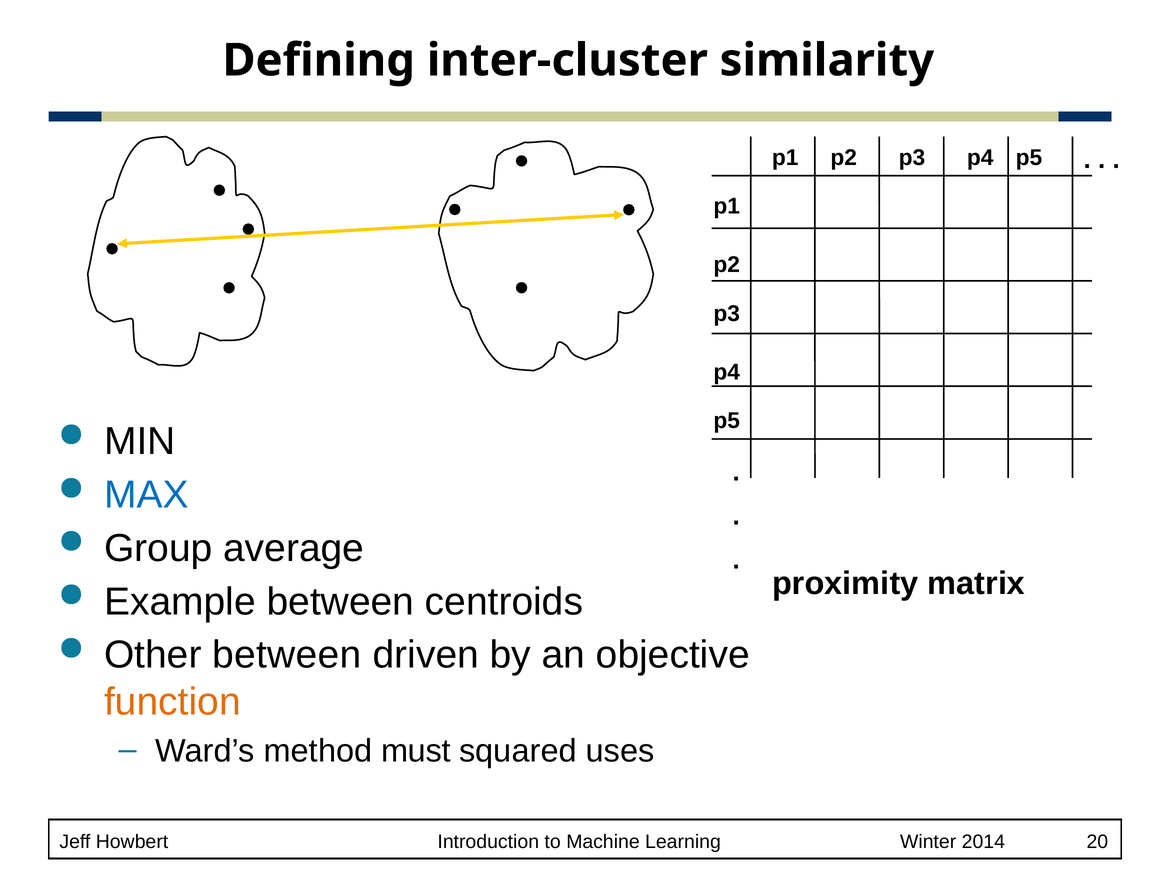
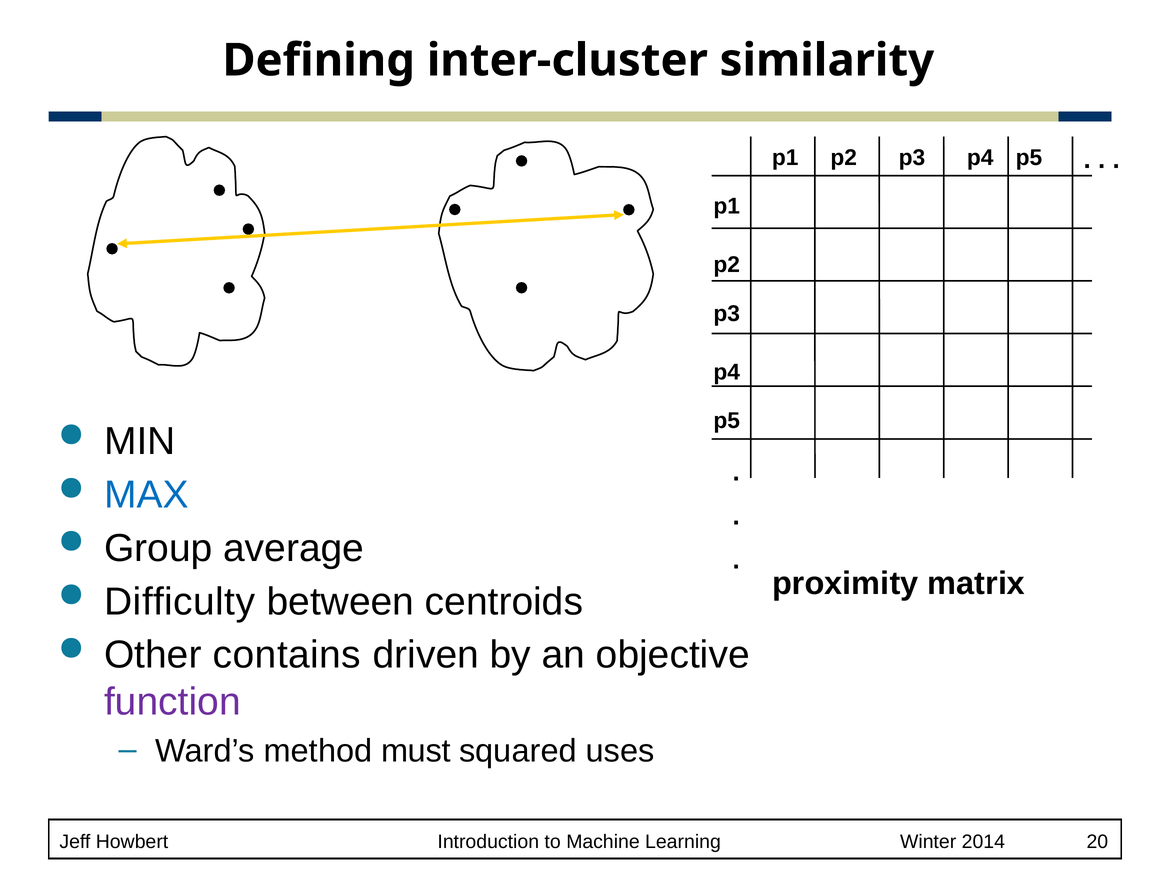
Example: Example -> Difficulty (180, 601)
Other between: between -> contains (287, 655)
function colour: orange -> purple (172, 701)
